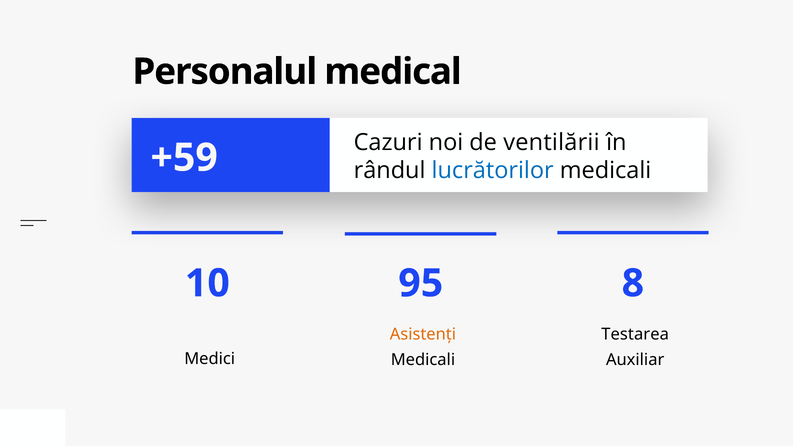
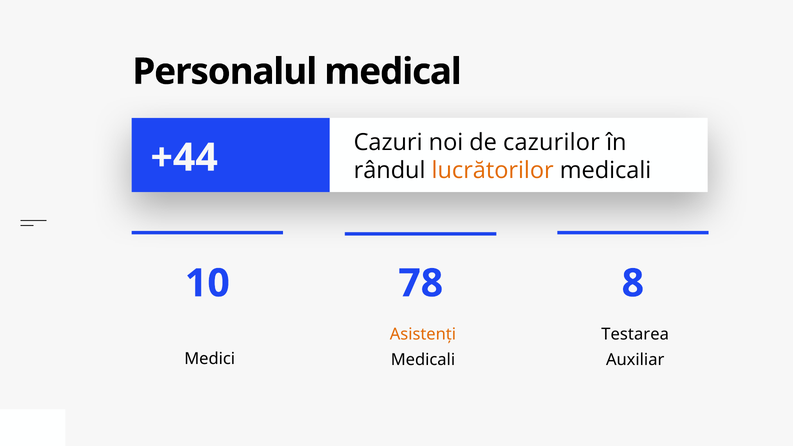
ventilării: ventilării -> cazurilor (551, 142)
+59: +59 -> +44 (184, 158)
lucrătorilor colour: blue -> orange (493, 171)
95: 95 -> 78 (421, 283)
